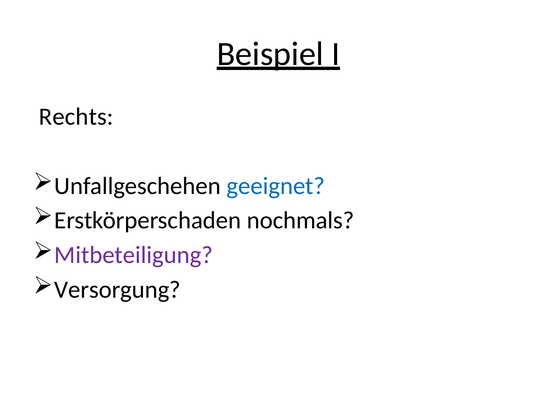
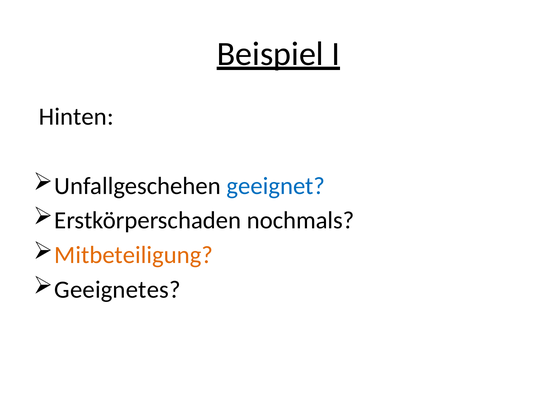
Rechts: Rechts -> Hinten (76, 117)
Mitbeteiligung colour: purple -> orange (134, 256)
Versorgung: Versorgung -> Geeignetes (117, 290)
